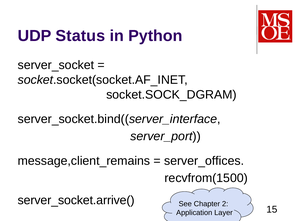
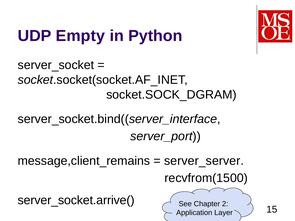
Status: Status -> Empty (80, 36)
server_offices: server_offices -> server_server (204, 161)
